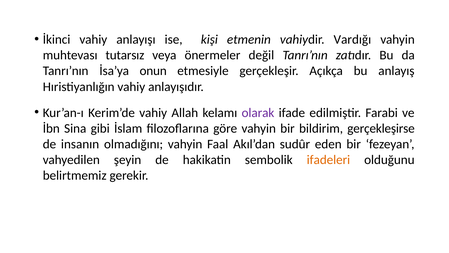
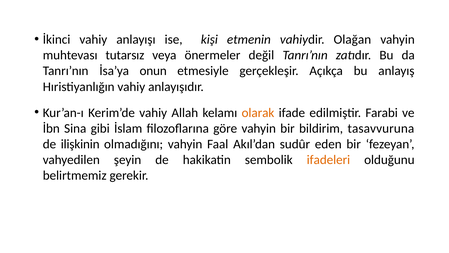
Vardığı: Vardığı -> Olağan (352, 39)
olarak colour: purple -> orange (258, 112)
gerçekleşirse: gerçekleşirse -> tasavvuruna (381, 128)
insanın: insanın -> ilişkinin (80, 144)
